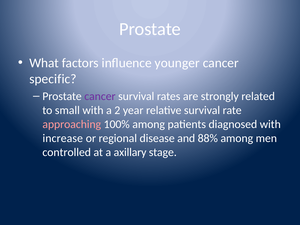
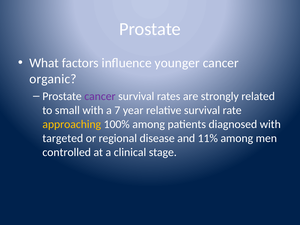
specific: specific -> organic (53, 79)
2: 2 -> 7 (117, 110)
approaching colour: pink -> yellow (72, 124)
increase: increase -> targeted (63, 138)
88%: 88% -> 11% (208, 138)
axillary: axillary -> clinical (130, 152)
